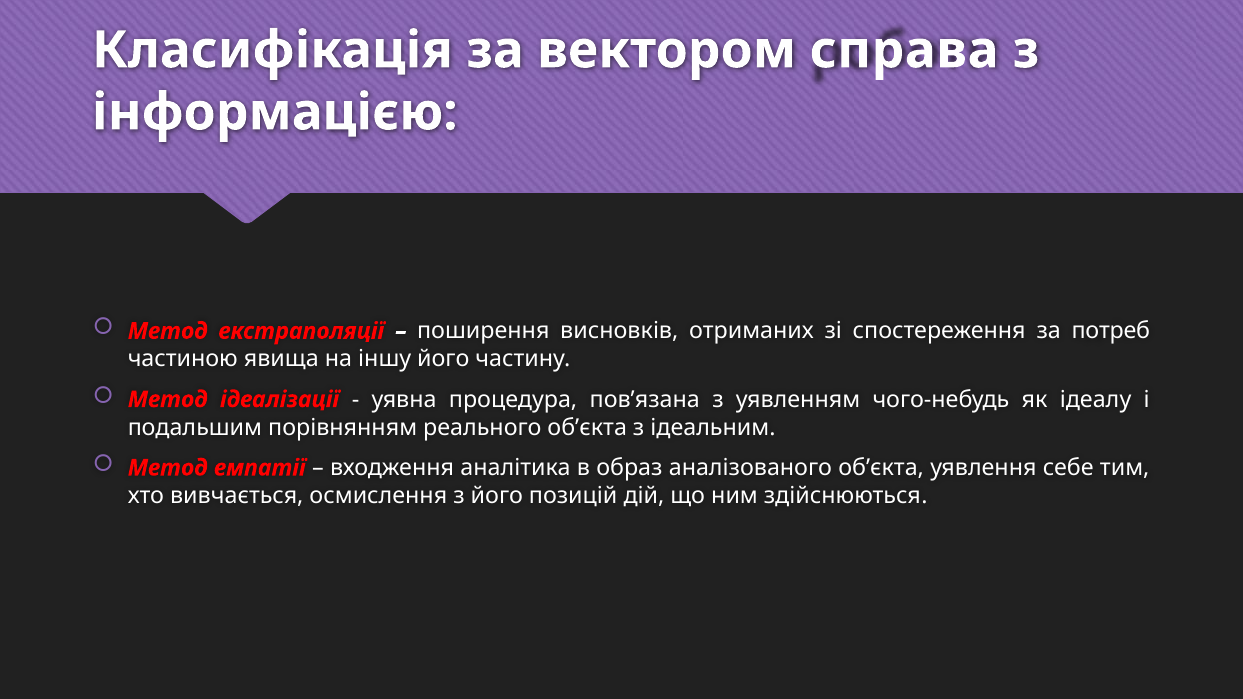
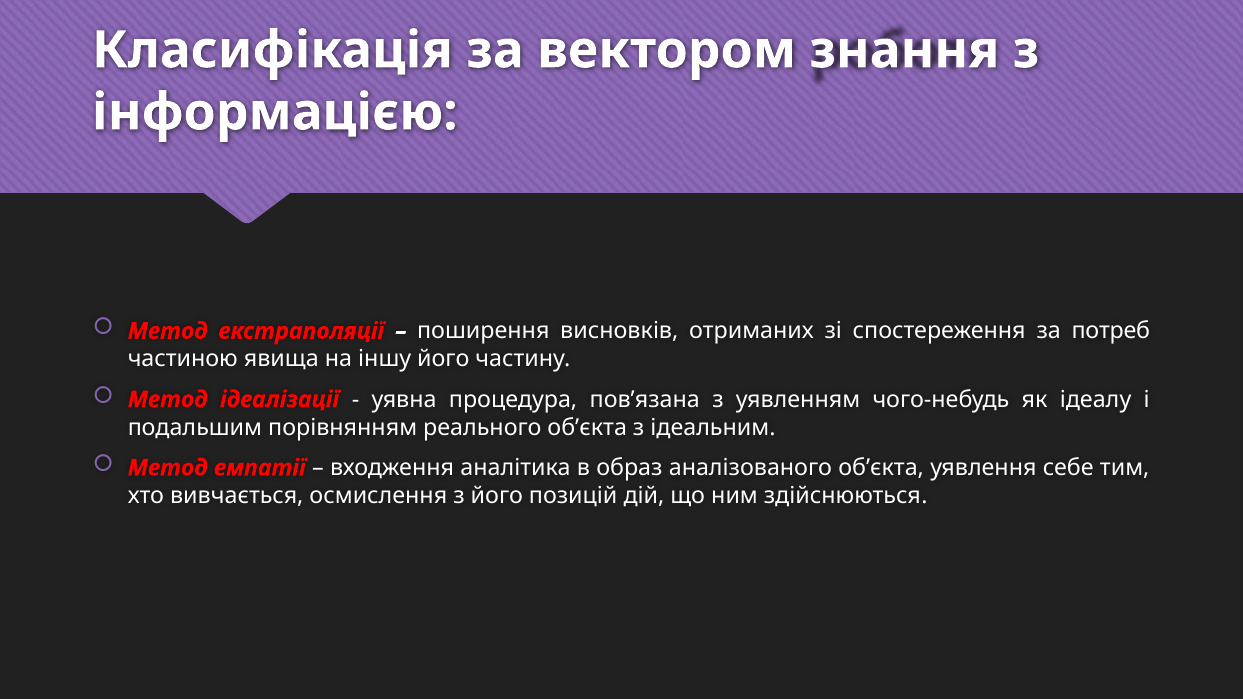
справа: справа -> знання (904, 50)
